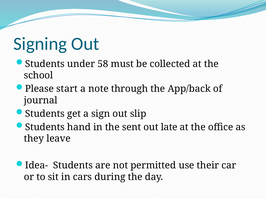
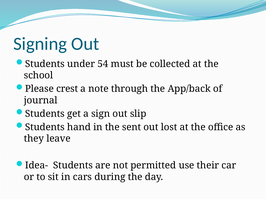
58: 58 -> 54 (103, 64)
start: start -> crest (67, 89)
late: late -> lost (169, 127)
